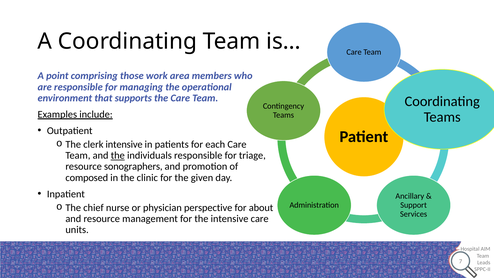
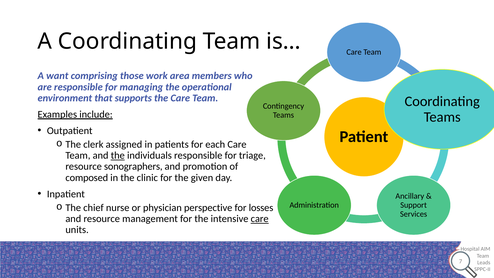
point: point -> want (57, 76)
clerk intensive: intensive -> assigned (124, 144)
about: about -> losses (261, 208)
care underline: none -> present (260, 219)
